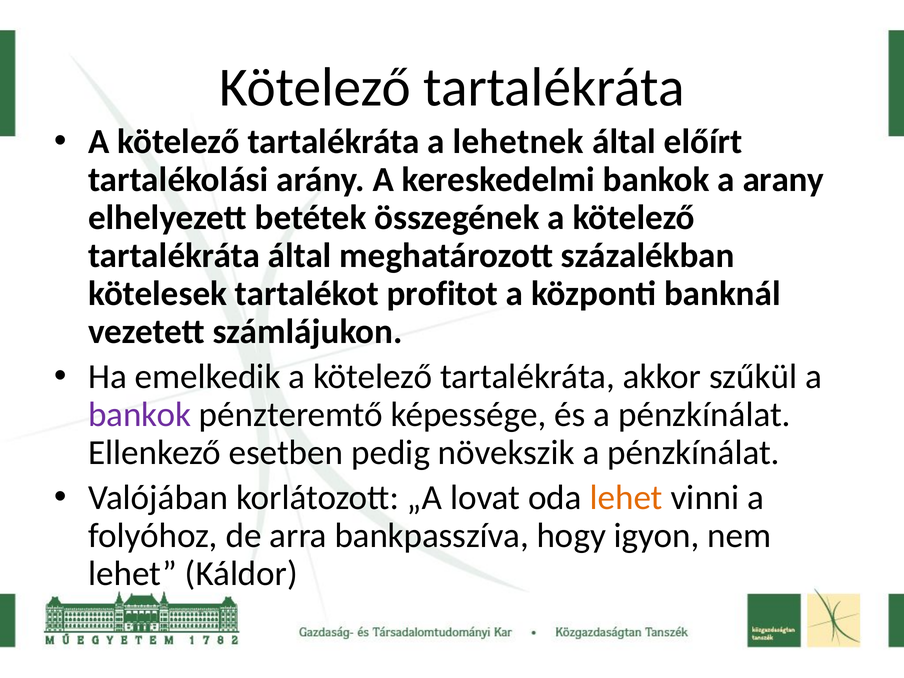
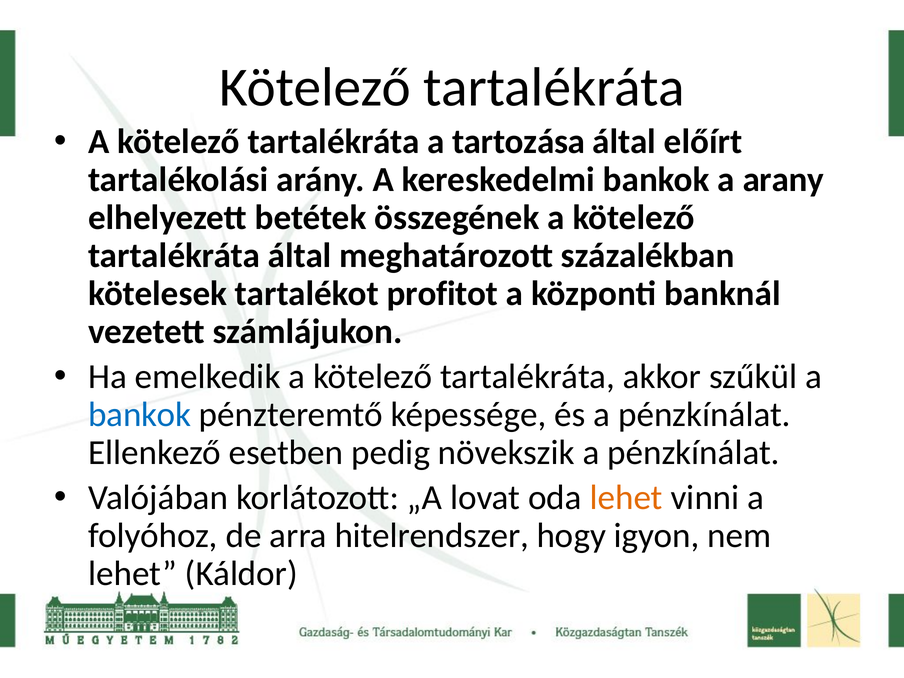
lehetnek: lehetnek -> tartozása (519, 142)
bankok colour: purple -> blue (140, 414)
bankpasszíva: bankpasszíva -> hitelrendszer (432, 535)
